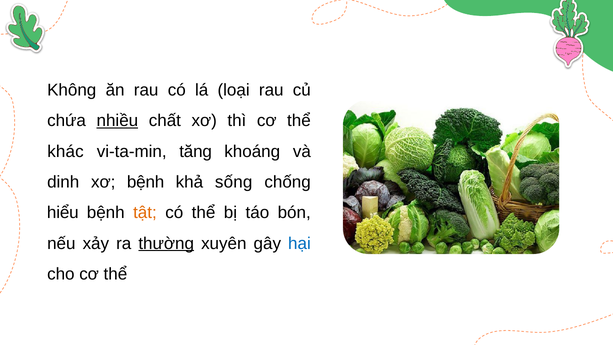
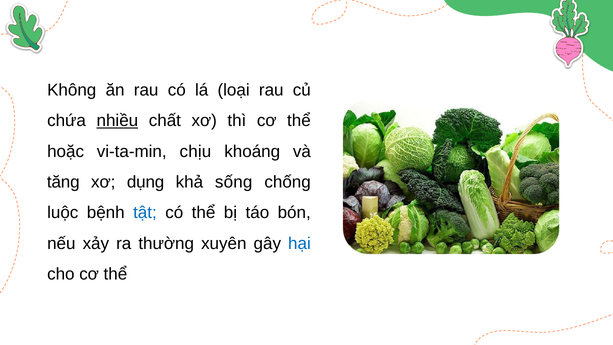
khác: khác -> hoặc (66, 151)
tăng: tăng -> chịu (195, 151)
dinh: dinh -> tăng (63, 182)
xơ bệnh: bệnh -> dụng (146, 182)
hiểu: hiểu -> luộc (63, 213)
tật colour: orange -> blue (145, 213)
thường underline: present -> none (166, 243)
